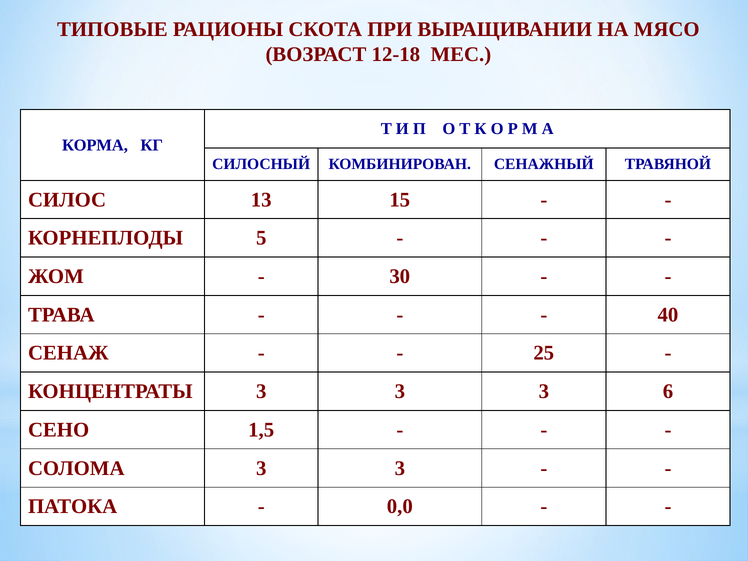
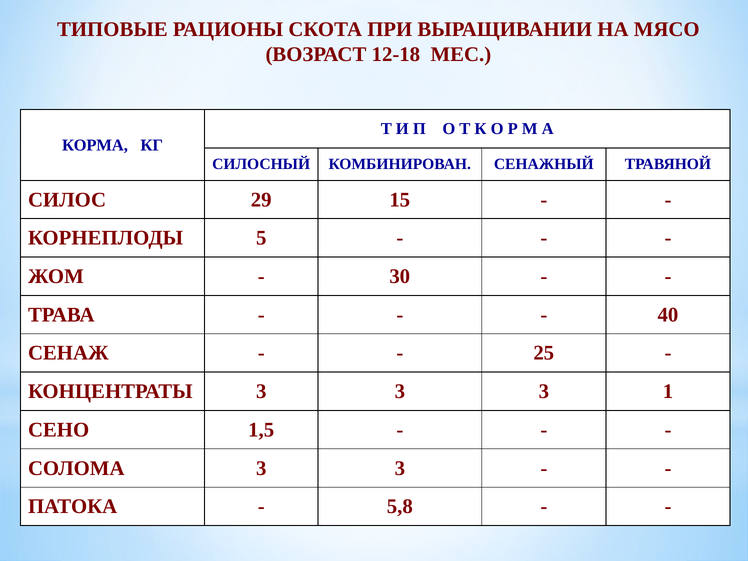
13: 13 -> 29 (261, 200)
6: 6 -> 1 (668, 391)
0,0: 0,0 -> 5,8 (400, 507)
